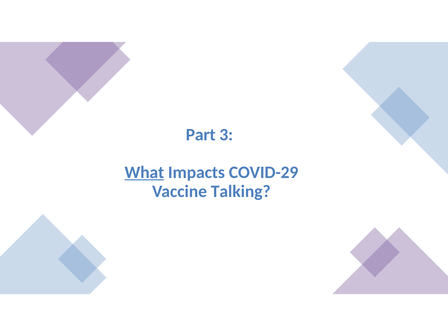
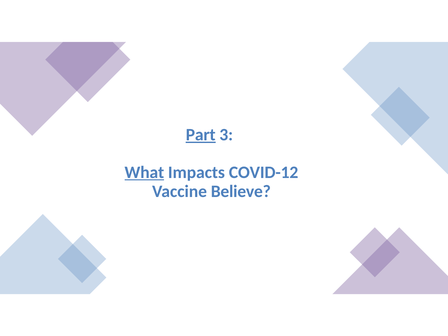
Part underline: none -> present (201, 135)
COVID-29: COVID-29 -> COVID-12 (264, 172)
Talking: Talking -> Believe (241, 191)
